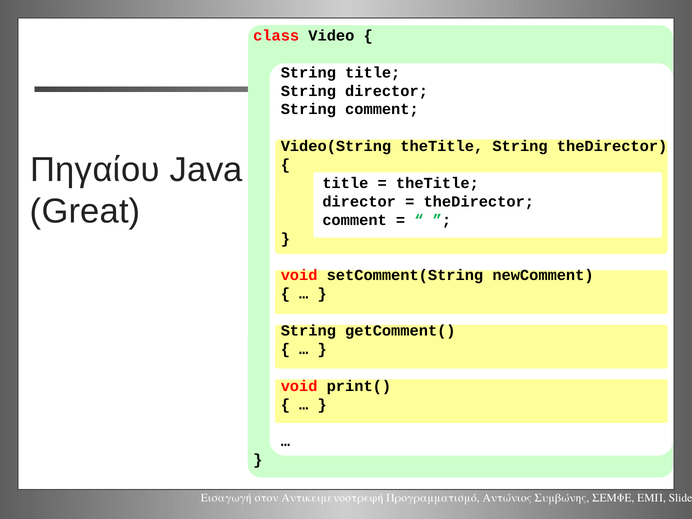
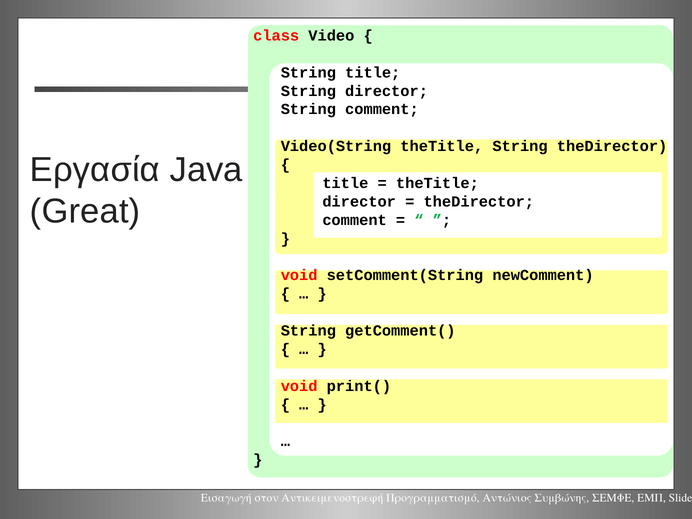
Πηγαίου: Πηγαίου -> Εργασία (95, 170)
